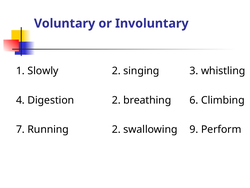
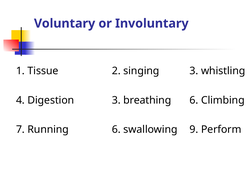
Slowly: Slowly -> Tissue (43, 71)
Digestion 2: 2 -> 3 (116, 100)
Running 2: 2 -> 6 (116, 129)
